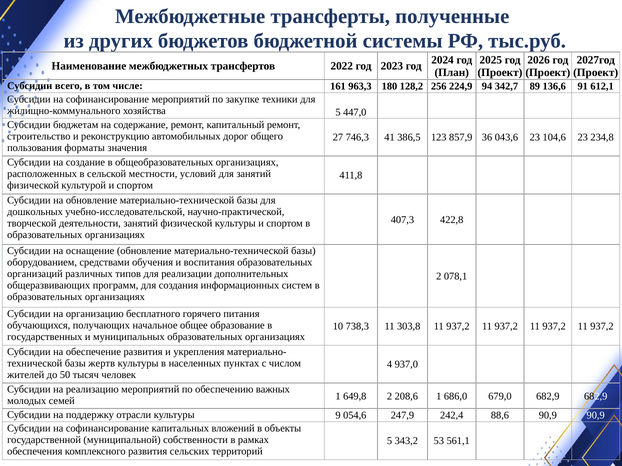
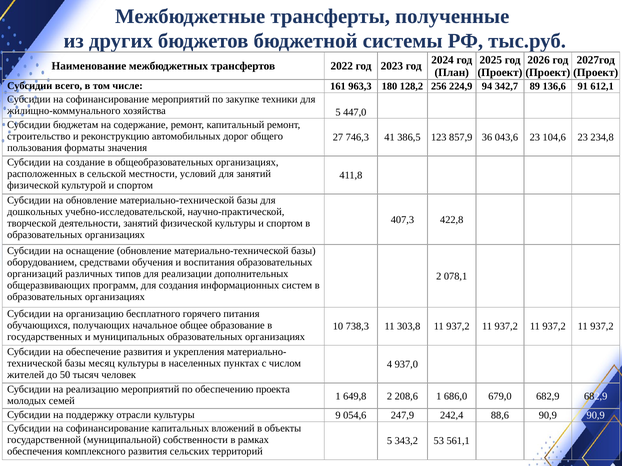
жертв: жертв -> месяц (102, 363)
важных: важных -> проекта (273, 390)
